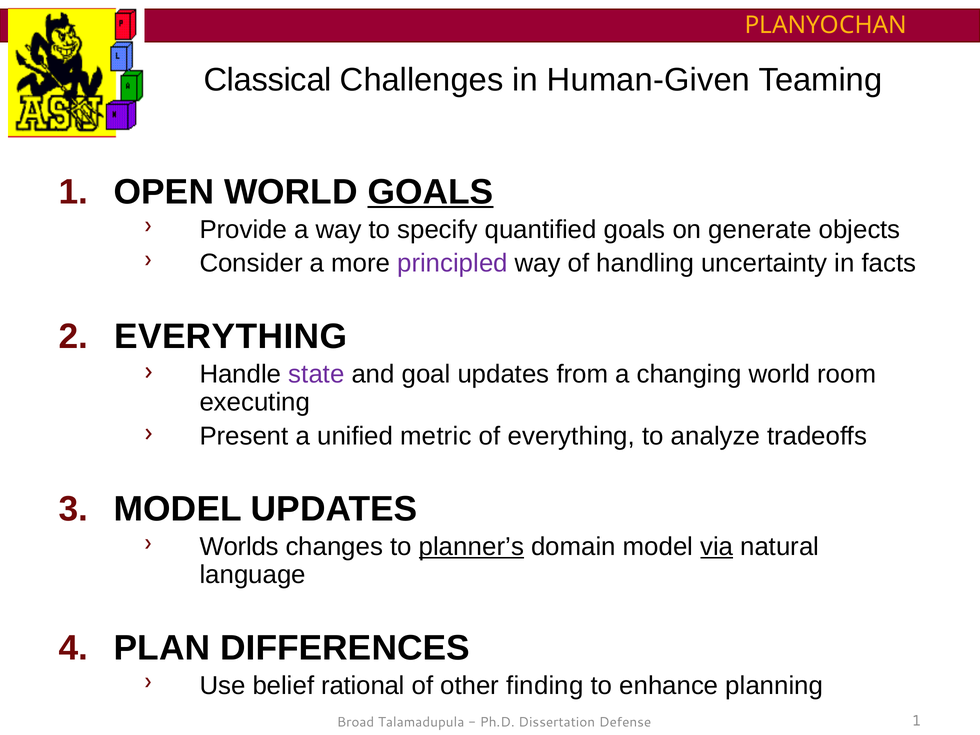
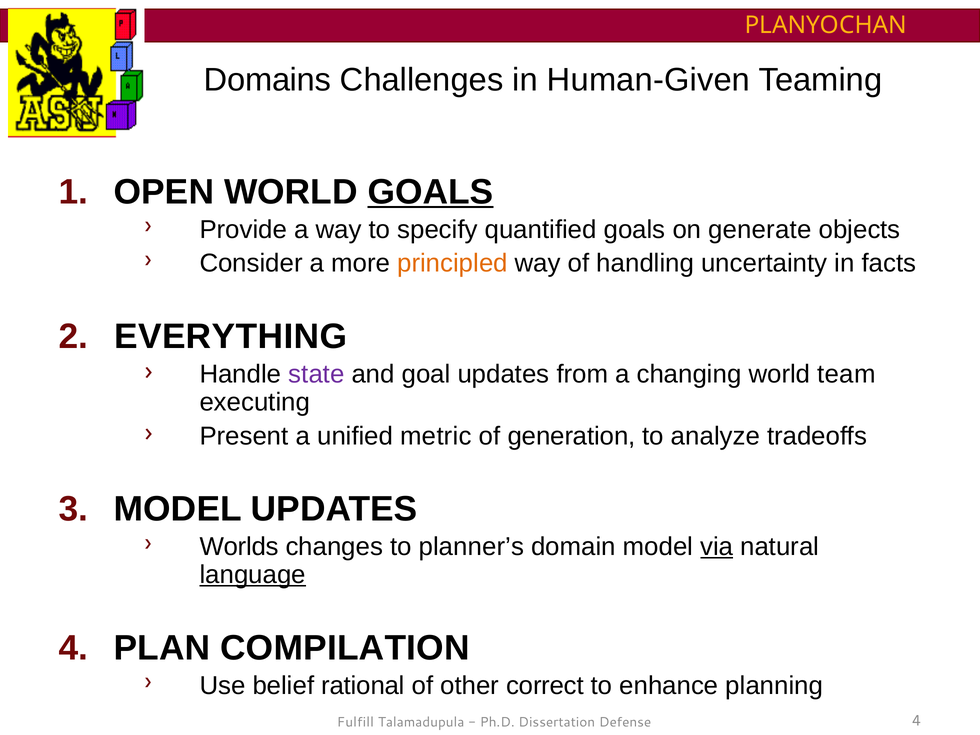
Classical: Classical -> Domains (268, 80)
principled colour: purple -> orange (453, 263)
room: room -> team (847, 374)
of everything: everything -> generation (572, 436)
planner’s underline: present -> none (471, 547)
language underline: none -> present (253, 575)
DIFFERENCES: DIFFERENCES -> COMPILATION (345, 648)
finding: finding -> correct (545, 686)
Broad: Broad -> Fulfill (355, 722)
Defense 1: 1 -> 4 (916, 721)
